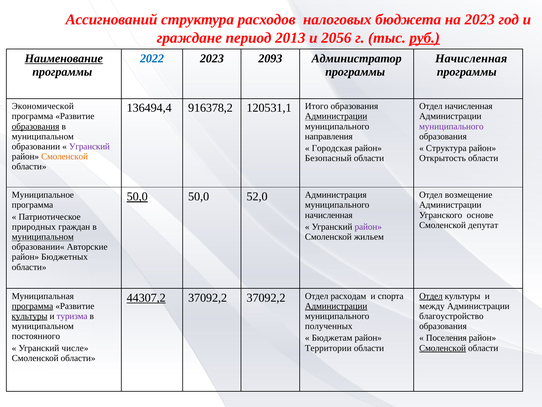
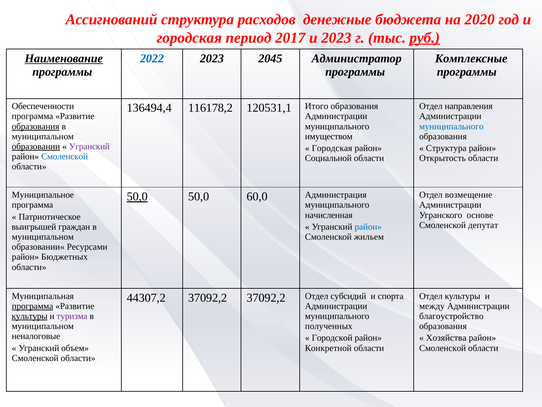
налоговых: налоговых -> денежные (337, 20)
на 2023: 2023 -> 2020 (480, 20)
граждане: граждане -> городская (189, 38)
2013: 2013 -> 2017 (290, 38)
и 2056: 2056 -> 2023 (336, 38)
2093: 2093 -> 2045 (270, 58)
Начисленная: Начисленная -> Комплексные (471, 58)
Экономической: Экономической -> Обеспеченности (43, 106)
Отдел начисленная: начисленная -> направления (469, 106)
916378,2: 916378,2 -> 116178,2 (210, 108)
Администрации underline: present -> none (336, 116)
муниципального colour: purple -> blue (451, 126)
направления: направления -> имуществом (329, 136)
образовании underline: none -> present (36, 146)
Смоленской colour: orange -> blue (65, 156)
Безопасный: Безопасный -> Социальной (328, 158)
52,0: 52,0 -> 60,0 (257, 196)
природных: природных -> выигрышей (34, 227)
район colour: purple -> blue (368, 227)
муниципальном underline: present -> none (43, 237)
Авторские: Авторские -> Ресурсами (87, 247)
Отдел underline: present -> none (431, 296)
44307,2 underline: present -> none (146, 297)
расходам: расходам -> субсидий (348, 296)
Администрации underline: present -> none (336, 306)
постоянного: постоянного -> неналоговые (36, 336)
Бюджетам: Бюджетам -> Городской (332, 338)
Поселения: Поселения -> Хозяйства (446, 338)
числе: числе -> объем (75, 348)
Территории: Территории -> Конкретной (328, 348)
Смоленской underline: present -> none (443, 348)
